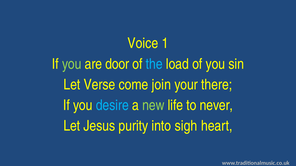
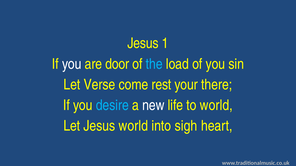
Voice: Voice -> Jesus (143, 43)
you colour: light green -> white (72, 64)
join: join -> rest (161, 85)
new colour: light green -> white (153, 106)
to never: never -> world (216, 106)
Jesus purity: purity -> world (133, 126)
